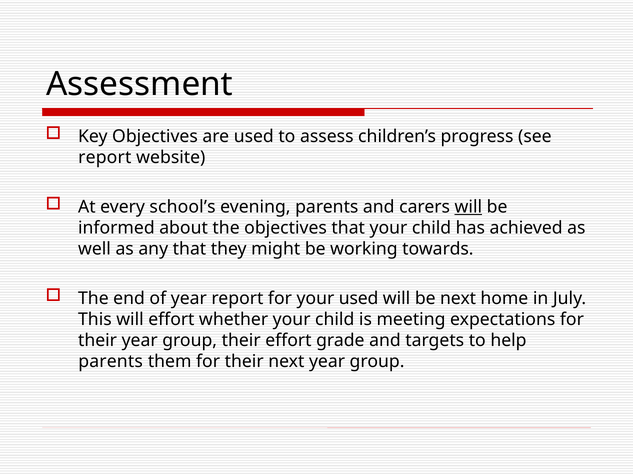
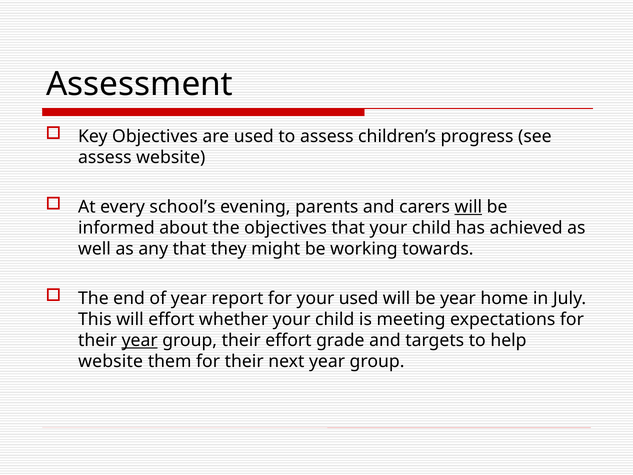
report: report -> assess (105, 157)
be next: next -> year (458, 298)
year underline: none -> present (140, 340)
parents: parents -> website (111, 361)
